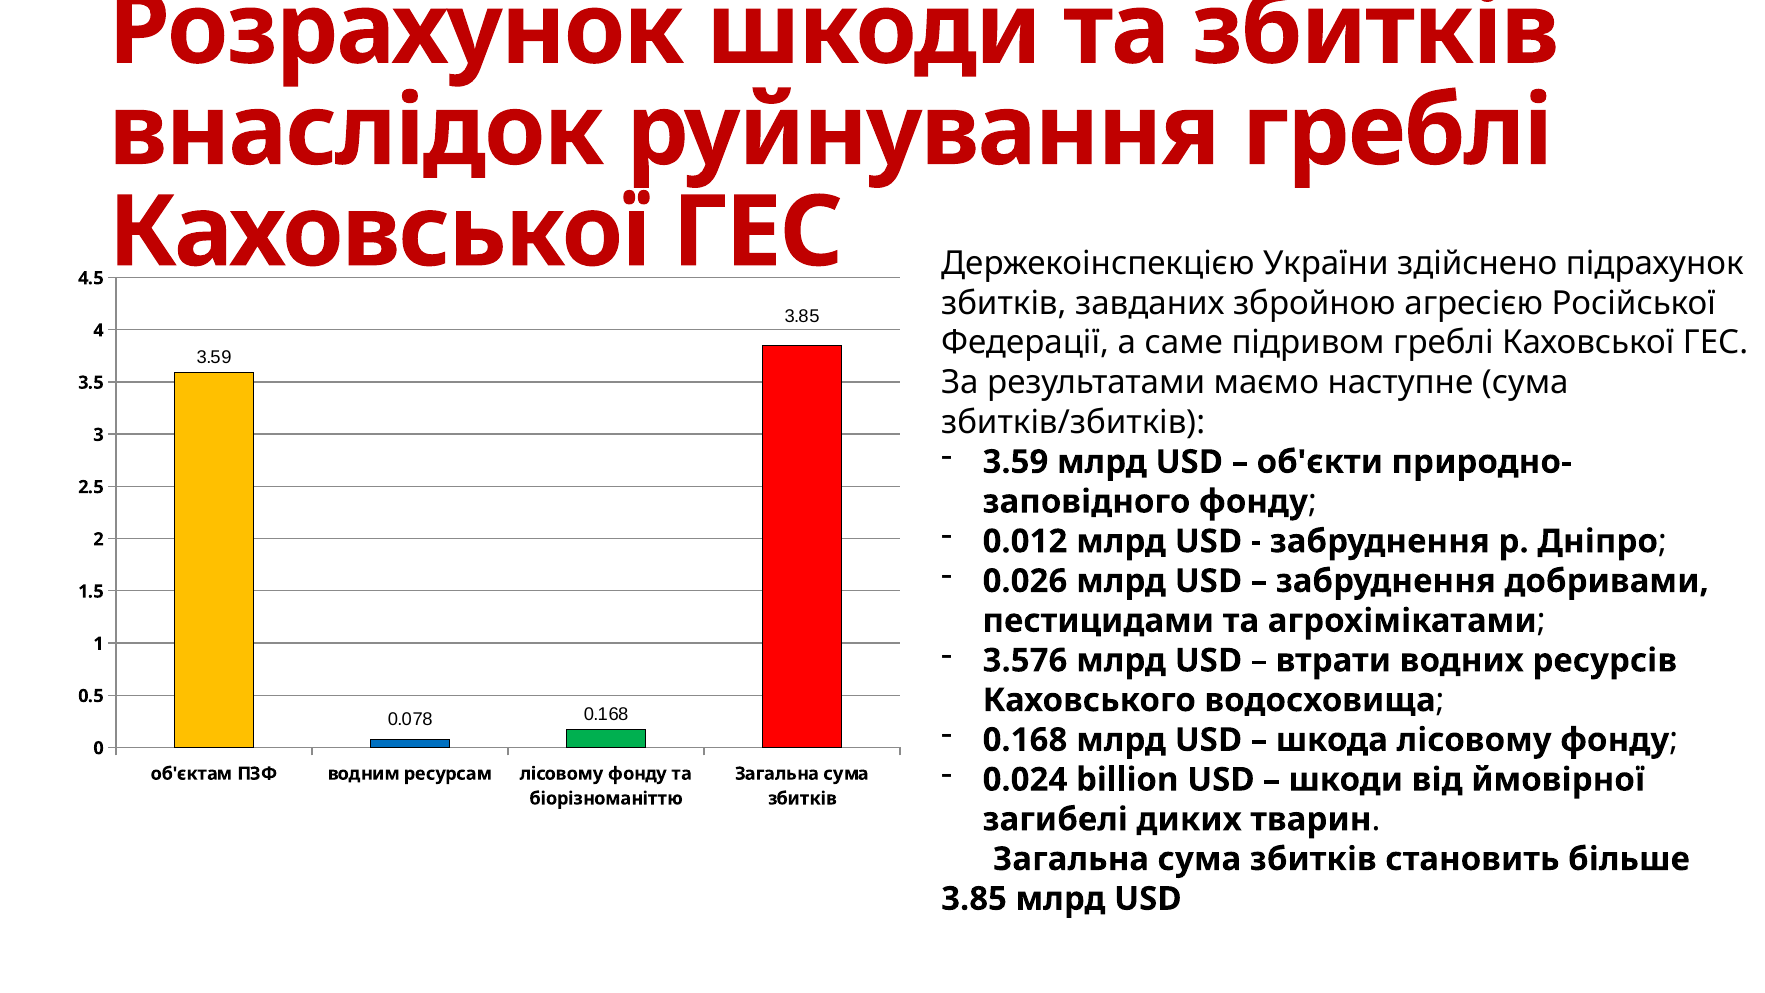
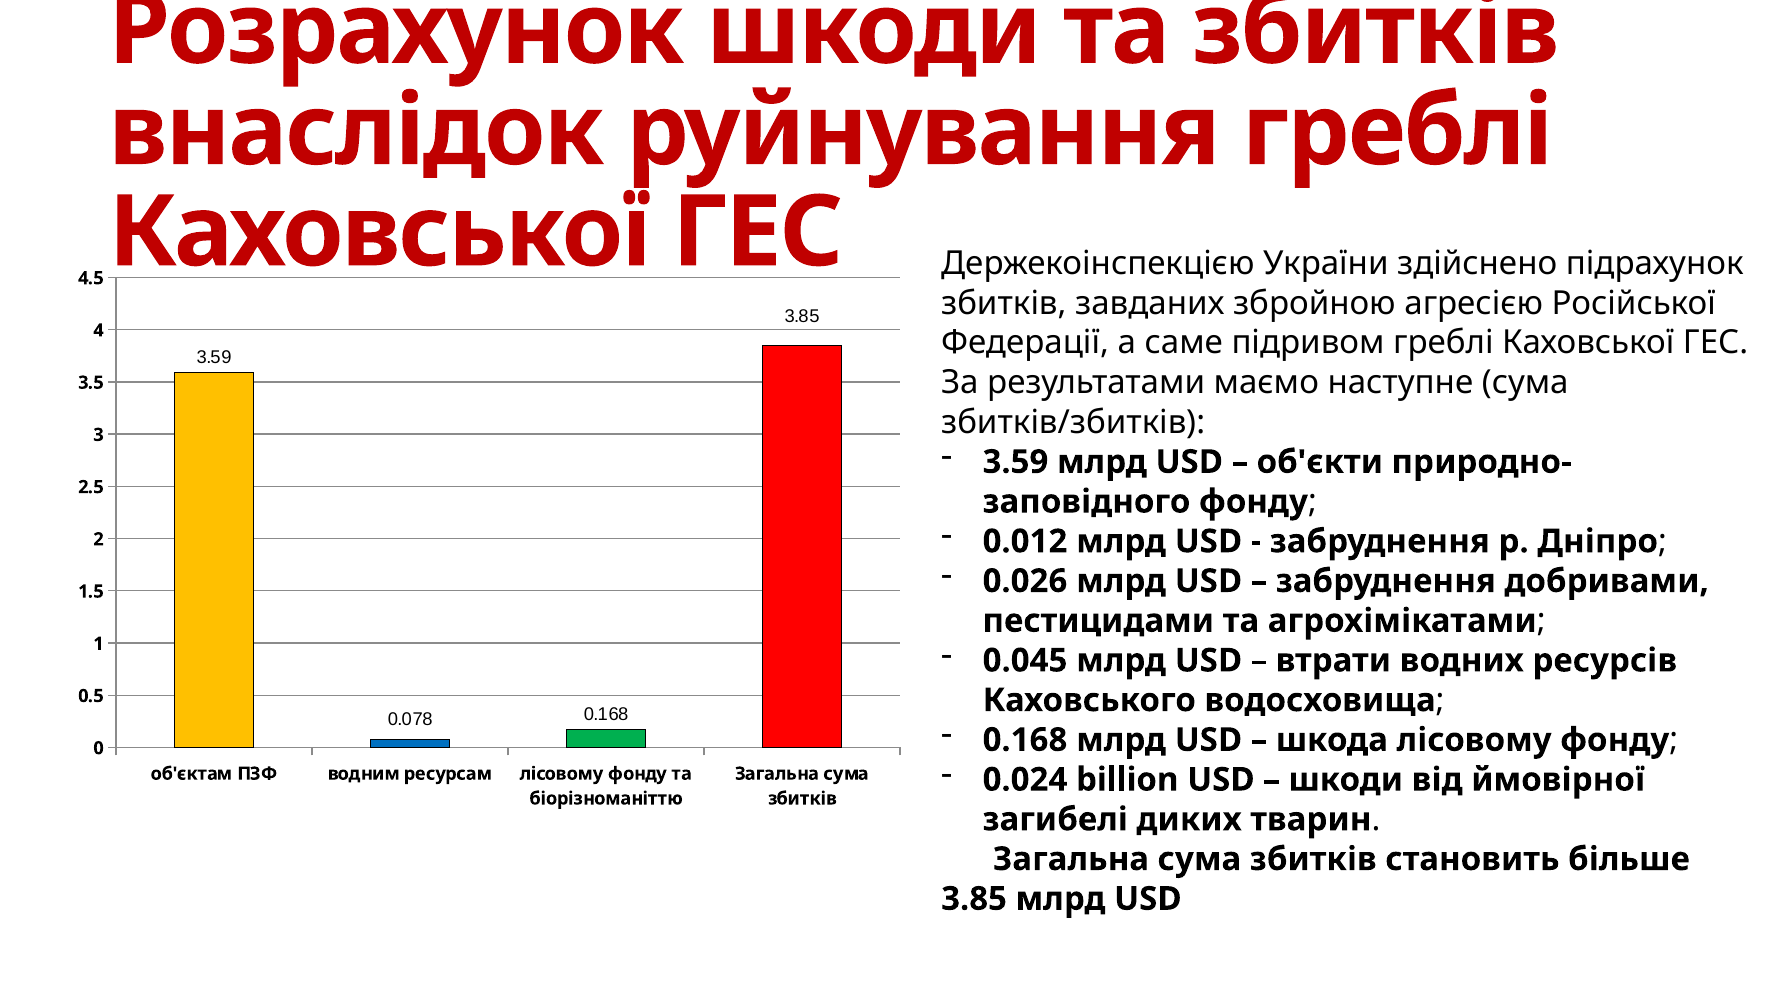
3.576: 3.576 -> 0.045 (1025, 660)
